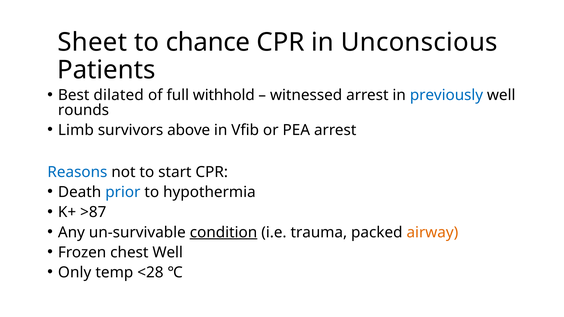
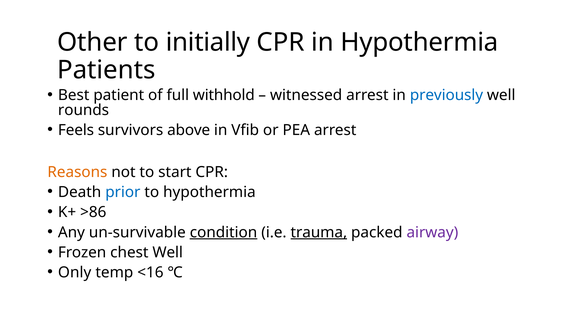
Sheet: Sheet -> Other (92, 42)
chance: chance -> initially (208, 42)
in Unconscious: Unconscious -> Hypothermia (419, 42)
dilated: dilated -> patient (119, 95)
Limb: Limb -> Feels (76, 130)
Reasons colour: blue -> orange (77, 172)
>87: >87 -> >86 (93, 212)
trauma underline: none -> present (319, 233)
airway colour: orange -> purple (432, 233)
<28: <28 -> <16 (150, 273)
